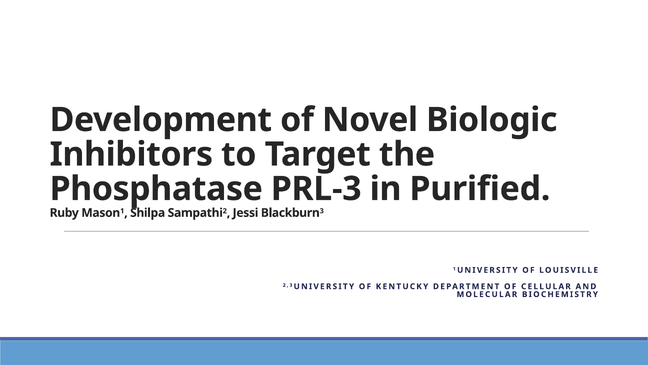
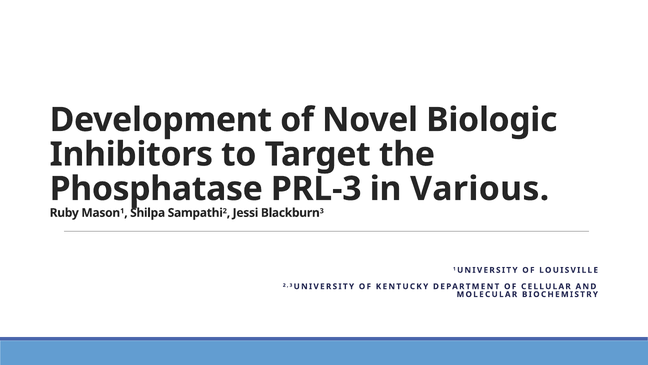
Purified: Purified -> Various (480, 189)
